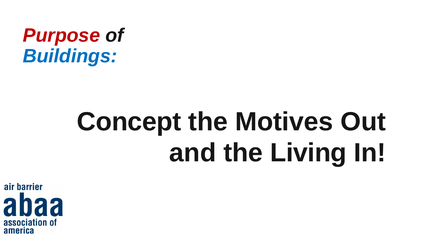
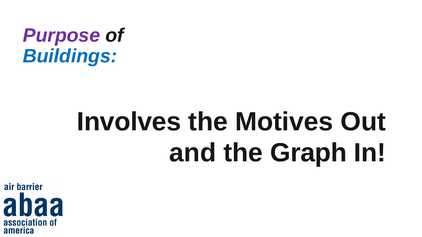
Purpose colour: red -> purple (62, 35)
Concept: Concept -> Involves (129, 122)
Living: Living -> Graph (309, 153)
